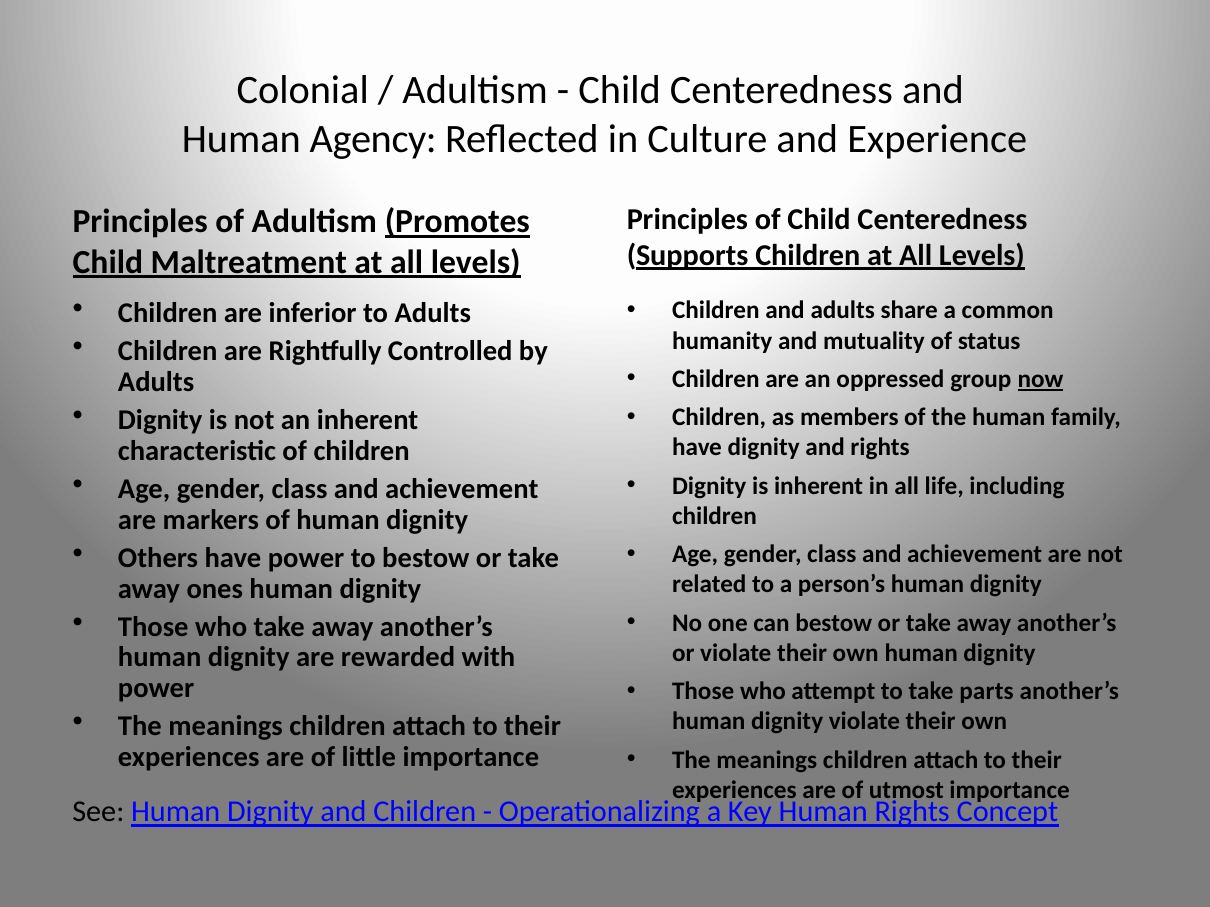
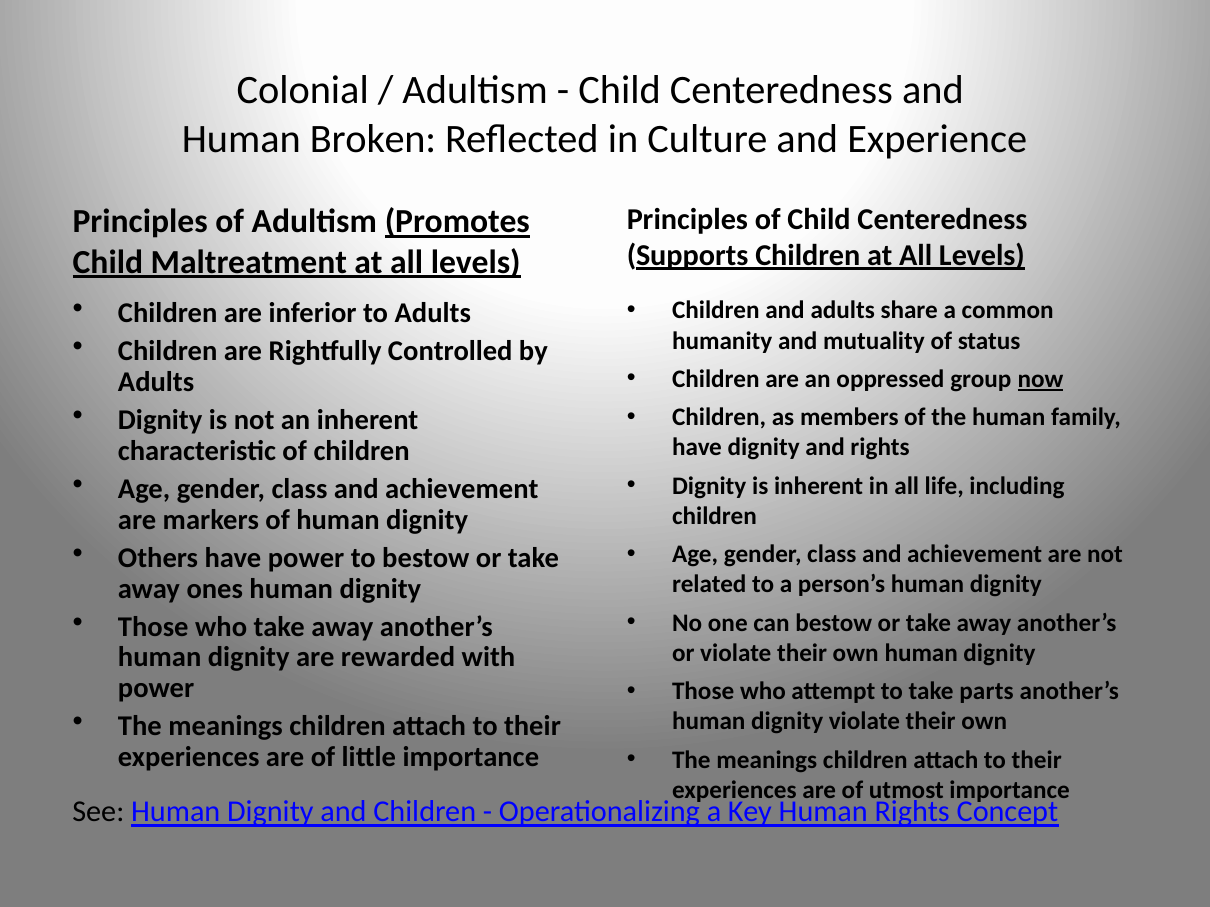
Agency: Agency -> Broken (373, 139)
